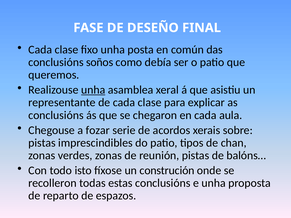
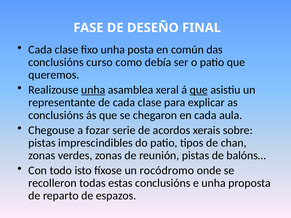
soños: soños -> curso (100, 62)
que underline: none -> present (199, 90)
construción: construción -> rocódromo (167, 171)
